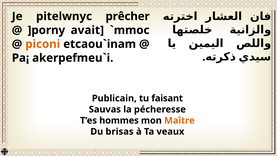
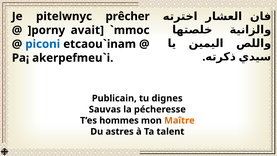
piconi colour: orange -> blue (43, 44)
faisant: faisant -> dignes (167, 98)
brisas: brisas -> astres (120, 131)
veaux: veaux -> talent (170, 131)
